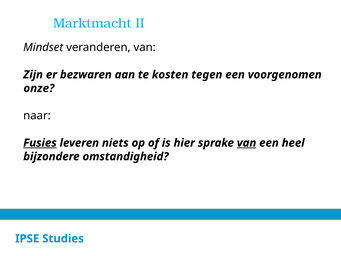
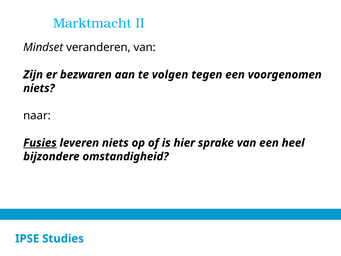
kosten: kosten -> volgen (170, 75)
onze: onze -> niets (39, 88)
van underline: present -> none (247, 143)
